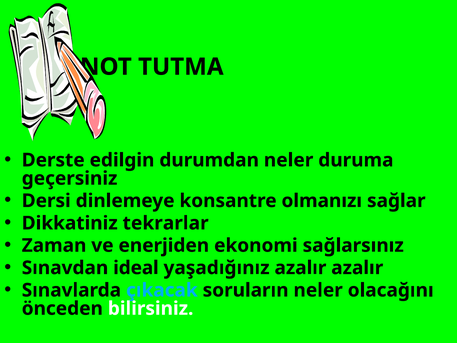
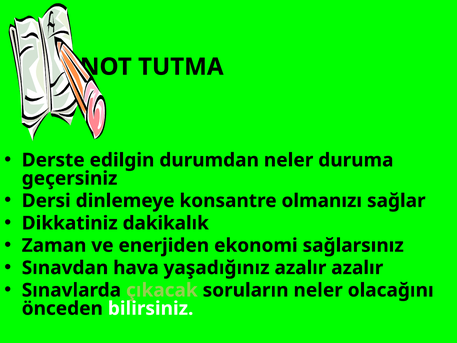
tekrarlar: tekrarlar -> dakikalık (166, 223)
ideal: ideal -> hava (136, 268)
çıkacak colour: light blue -> light green (162, 290)
